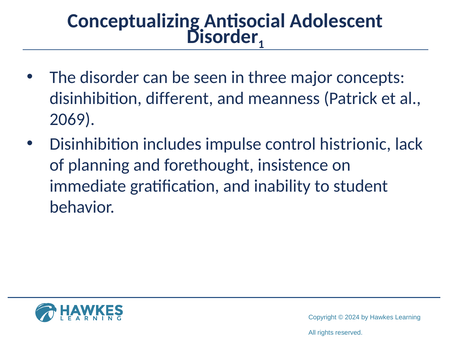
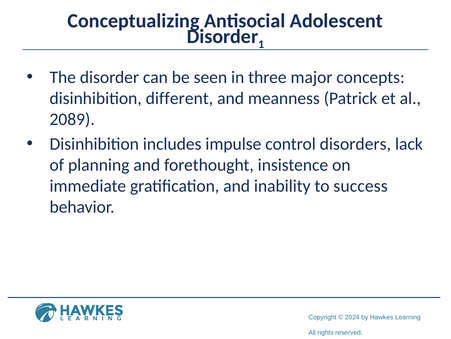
2069: 2069 -> 2089 (72, 119)
histrionic: histrionic -> disorders (355, 144)
student: student -> success (361, 186)
